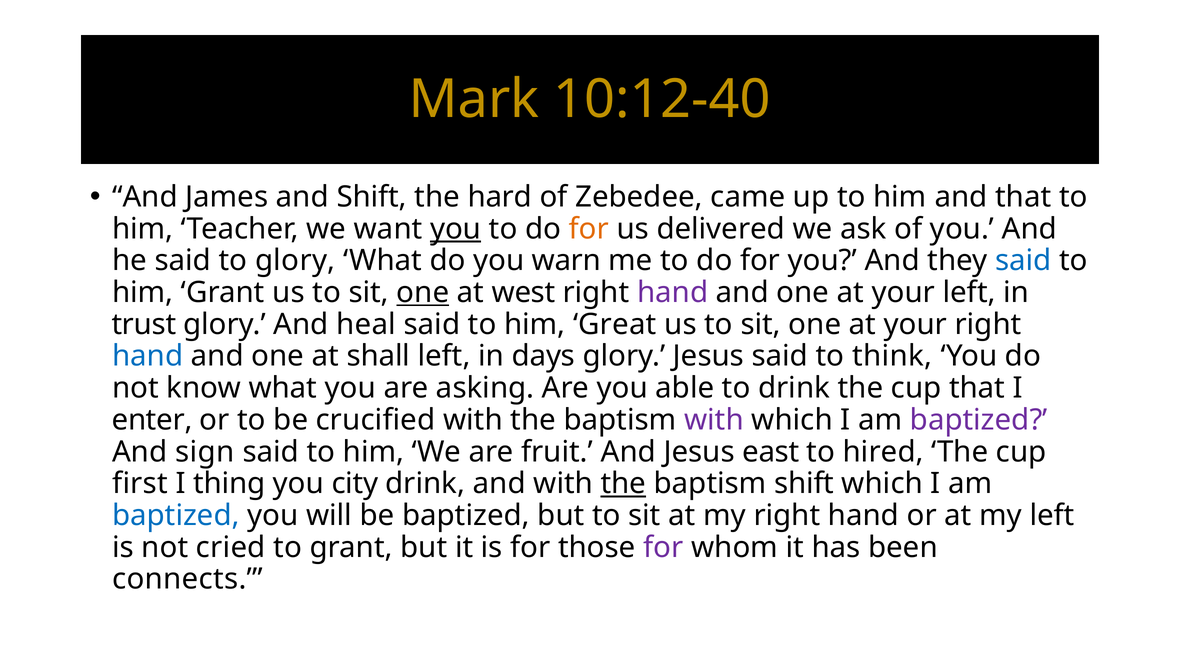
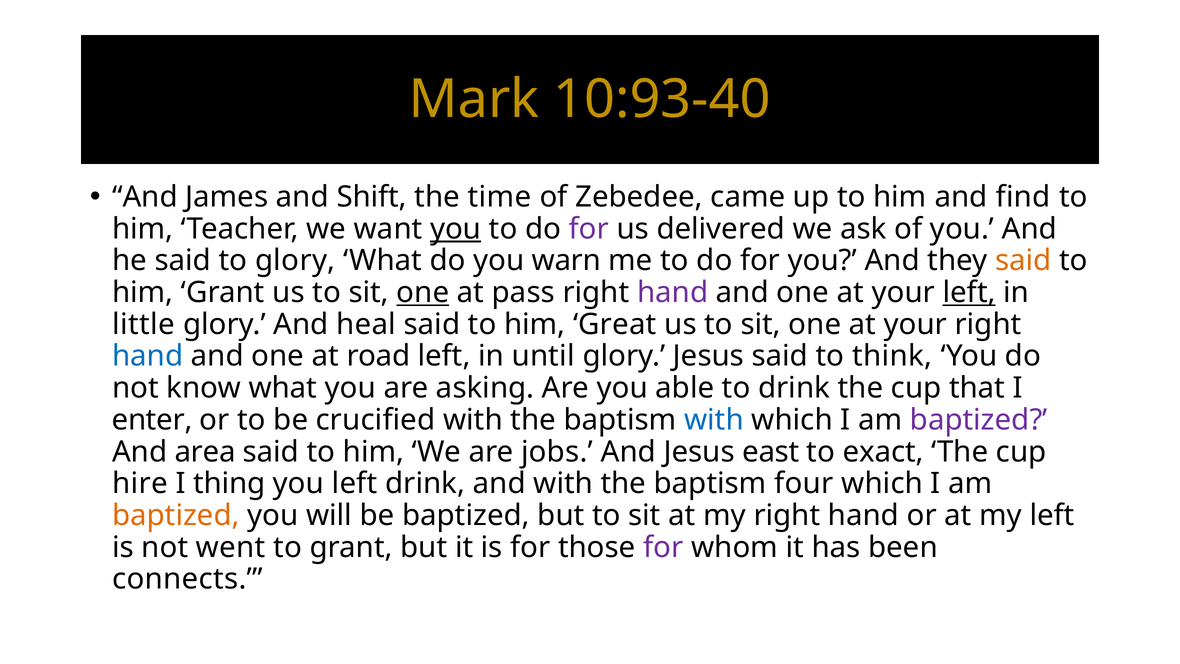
10:12-40: 10:12-40 -> 10:93-40 (662, 99)
hard: hard -> time (500, 197)
and that: that -> find (1023, 197)
for colour: orange -> purple (589, 229)
said colour: blue -> orange (1023, 261)
west: west -> pass (523, 292)
left underline: none -> present (969, 292)
trust: trust -> little (144, 324)
shall: shall -> road (378, 356)
days: days -> until (543, 356)
with colour: purple -> blue (714, 420)
sign: sign -> area (205, 452)
fruit: fruit -> jobs (557, 452)
hired: hired -> exact (883, 452)
first: first -> hire (140, 483)
you city: city -> left (355, 483)
the underline: present -> none (623, 483)
baptism shift: shift -> four (804, 483)
baptized colour: blue -> orange (176, 515)
cried: cried -> went (231, 547)
